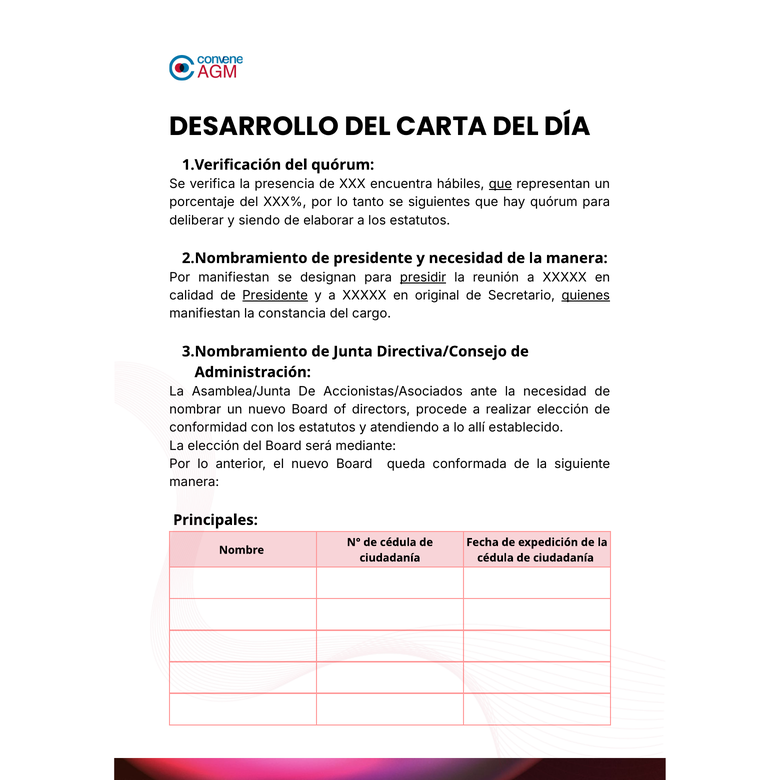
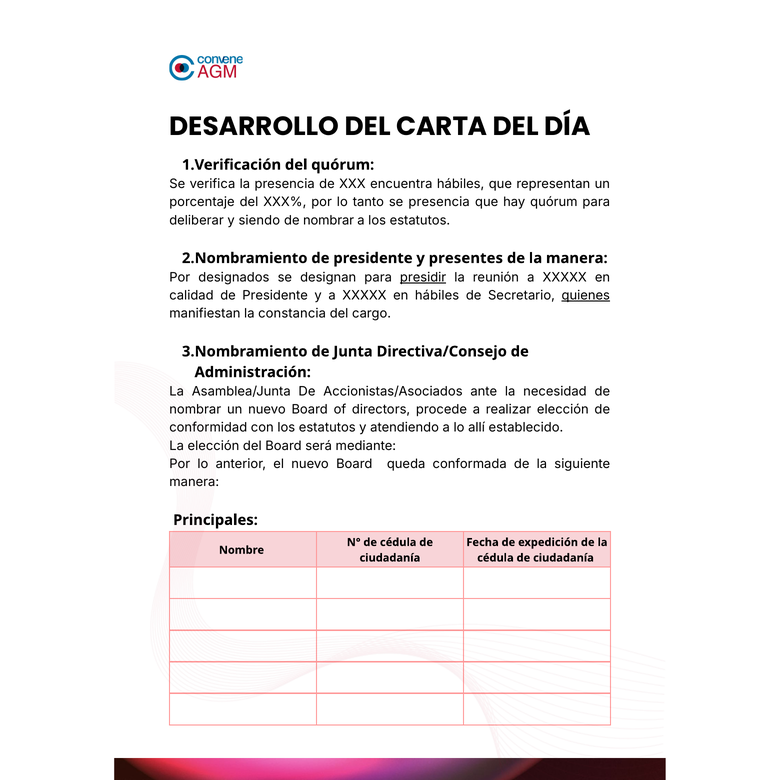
que underline: present -> none (500, 184)
se siguientes: siguientes -> presencia (439, 202)
elaborar: elaborar -> nombrar (329, 220)
y necesidad: necesidad -> presentes (466, 258)
Por manifiestan: manifiestan -> designados (234, 277)
Presidente underline: present -> none (275, 295)
en original: original -> hábiles (437, 295)
